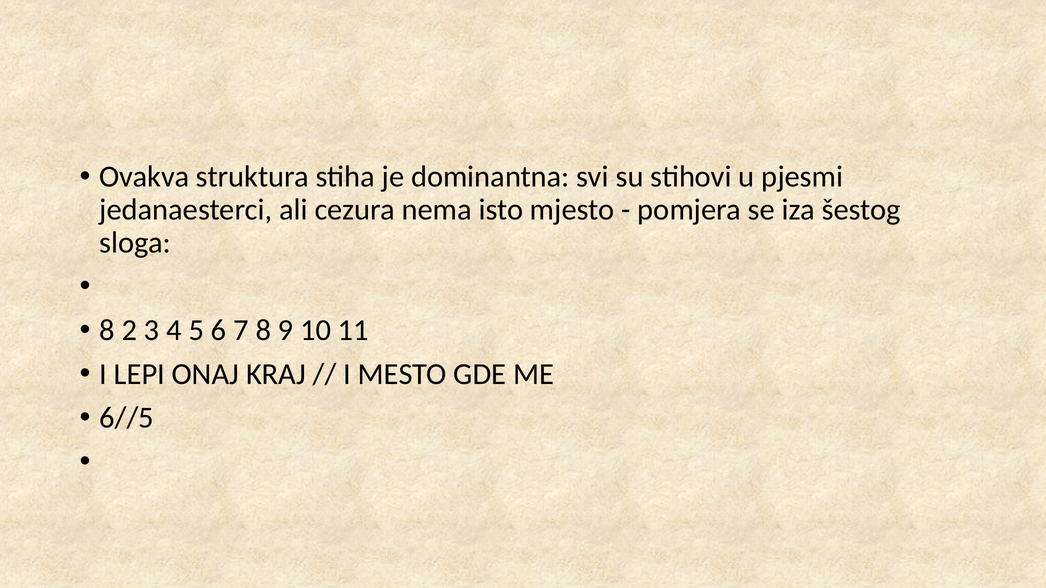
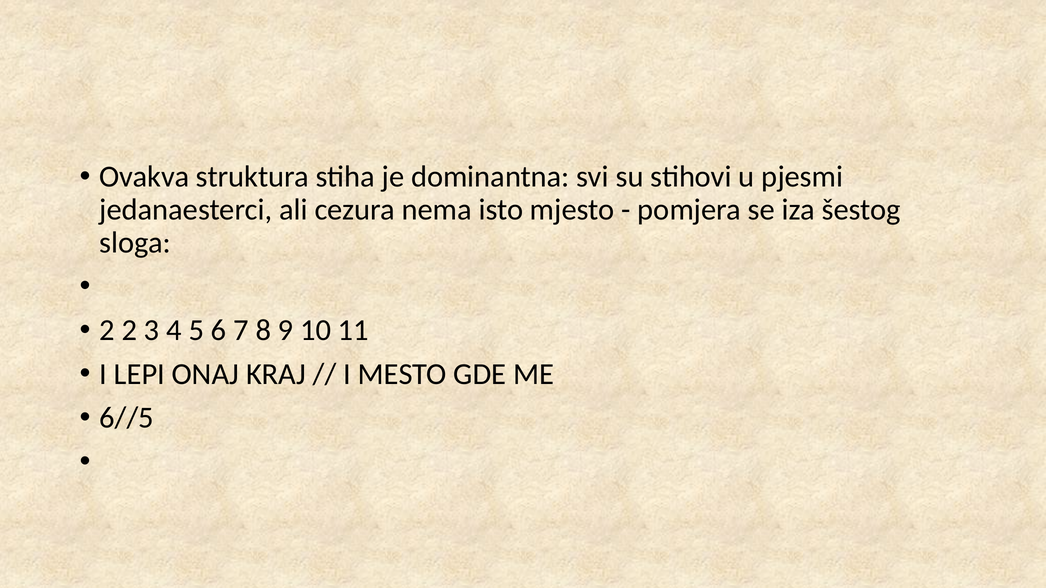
8: 8 -> 2 (107, 330)
